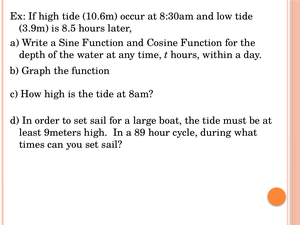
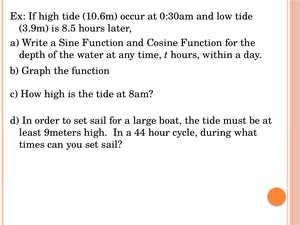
8:30am: 8:30am -> 0:30am (177, 16)
89: 89 -> 44 (140, 133)
